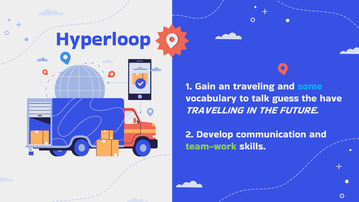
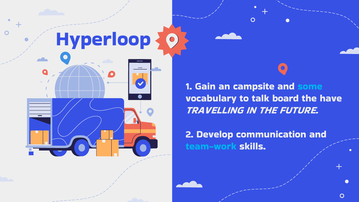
traveling: traveling -> campsite (254, 86)
guess: guess -> board (286, 98)
team-work colour: light green -> light blue (211, 146)
